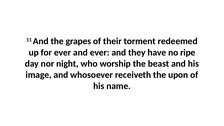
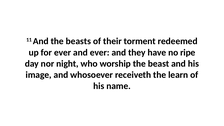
grapes: grapes -> beasts (78, 41)
upon: upon -> learn (178, 75)
